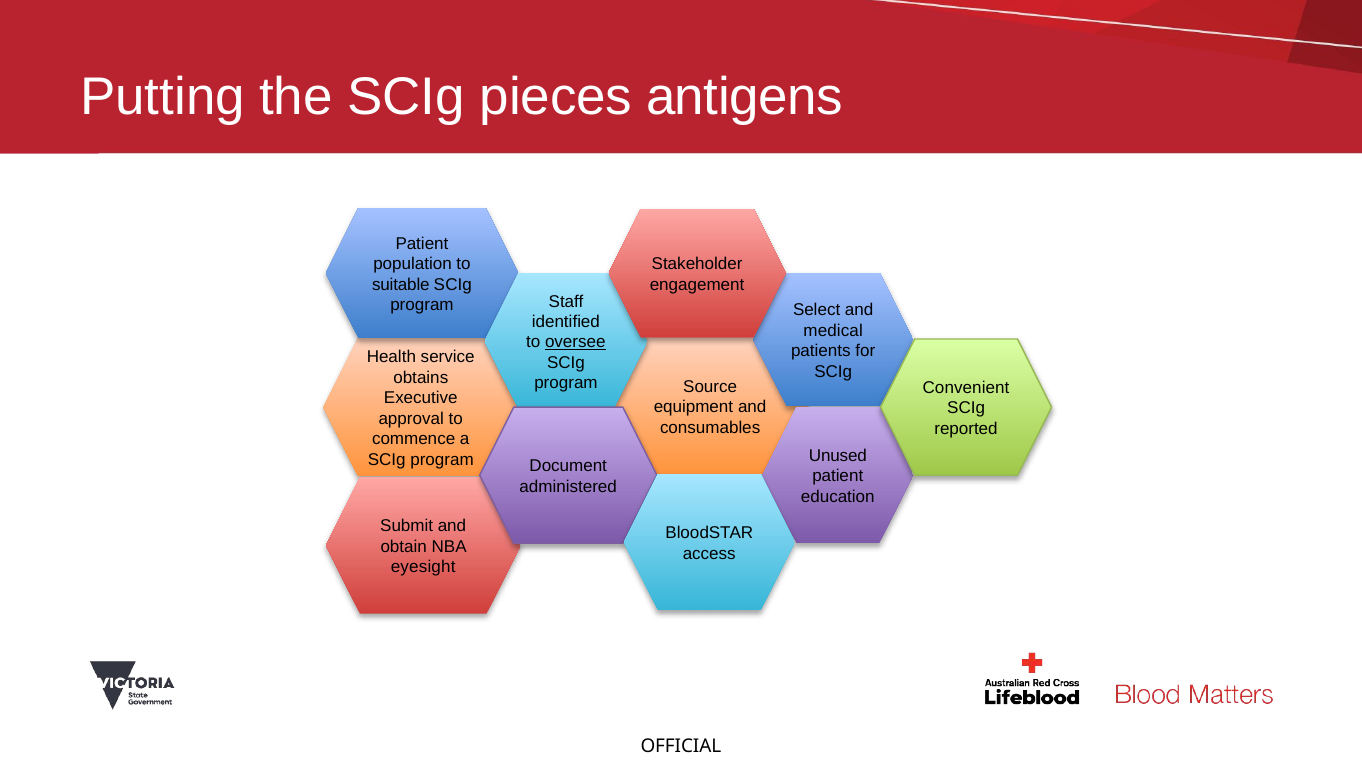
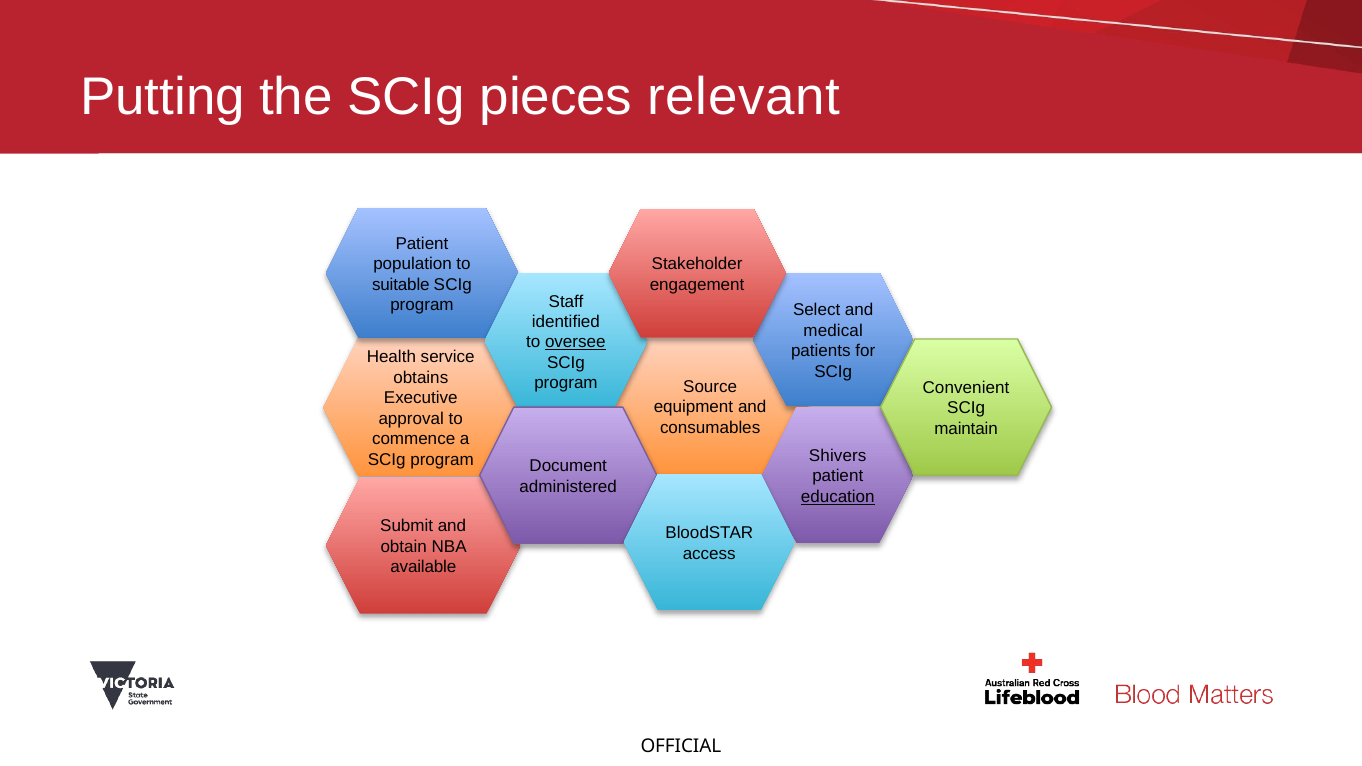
antigens: antigens -> relevant (744, 97)
reported: reported -> maintain (966, 429)
Unused: Unused -> Shivers (838, 456)
education underline: none -> present (838, 497)
eyesight: eyesight -> available (423, 567)
